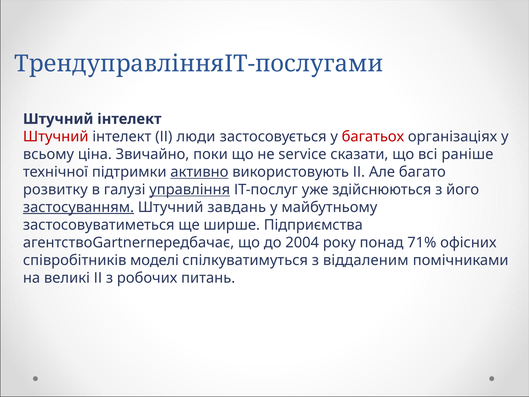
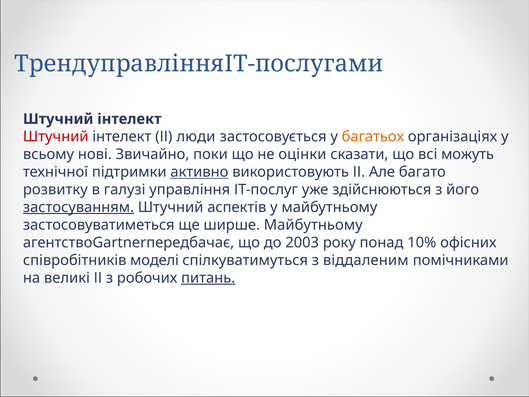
багатьох colour: red -> orange (373, 137)
ціна: ціна -> нові (95, 154)
service: service -> оцінки (302, 154)
раніше: раніше -> можуть (468, 154)
управління underline: present -> none (190, 190)
завдань: завдань -> аспектів (237, 207)
ширше Підприємства: Підприємства -> Майбутньому (313, 225)
2004: 2004 -> 2003 (302, 242)
71%: 71% -> 10% (422, 242)
питань underline: none -> present (208, 278)
